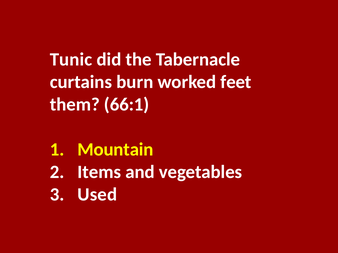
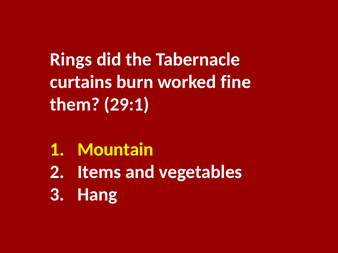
Tunic: Tunic -> Rings (71, 60)
feet: feet -> fine (236, 82)
66:1: 66:1 -> 29:1 (127, 105)
Used: Used -> Hang (97, 195)
